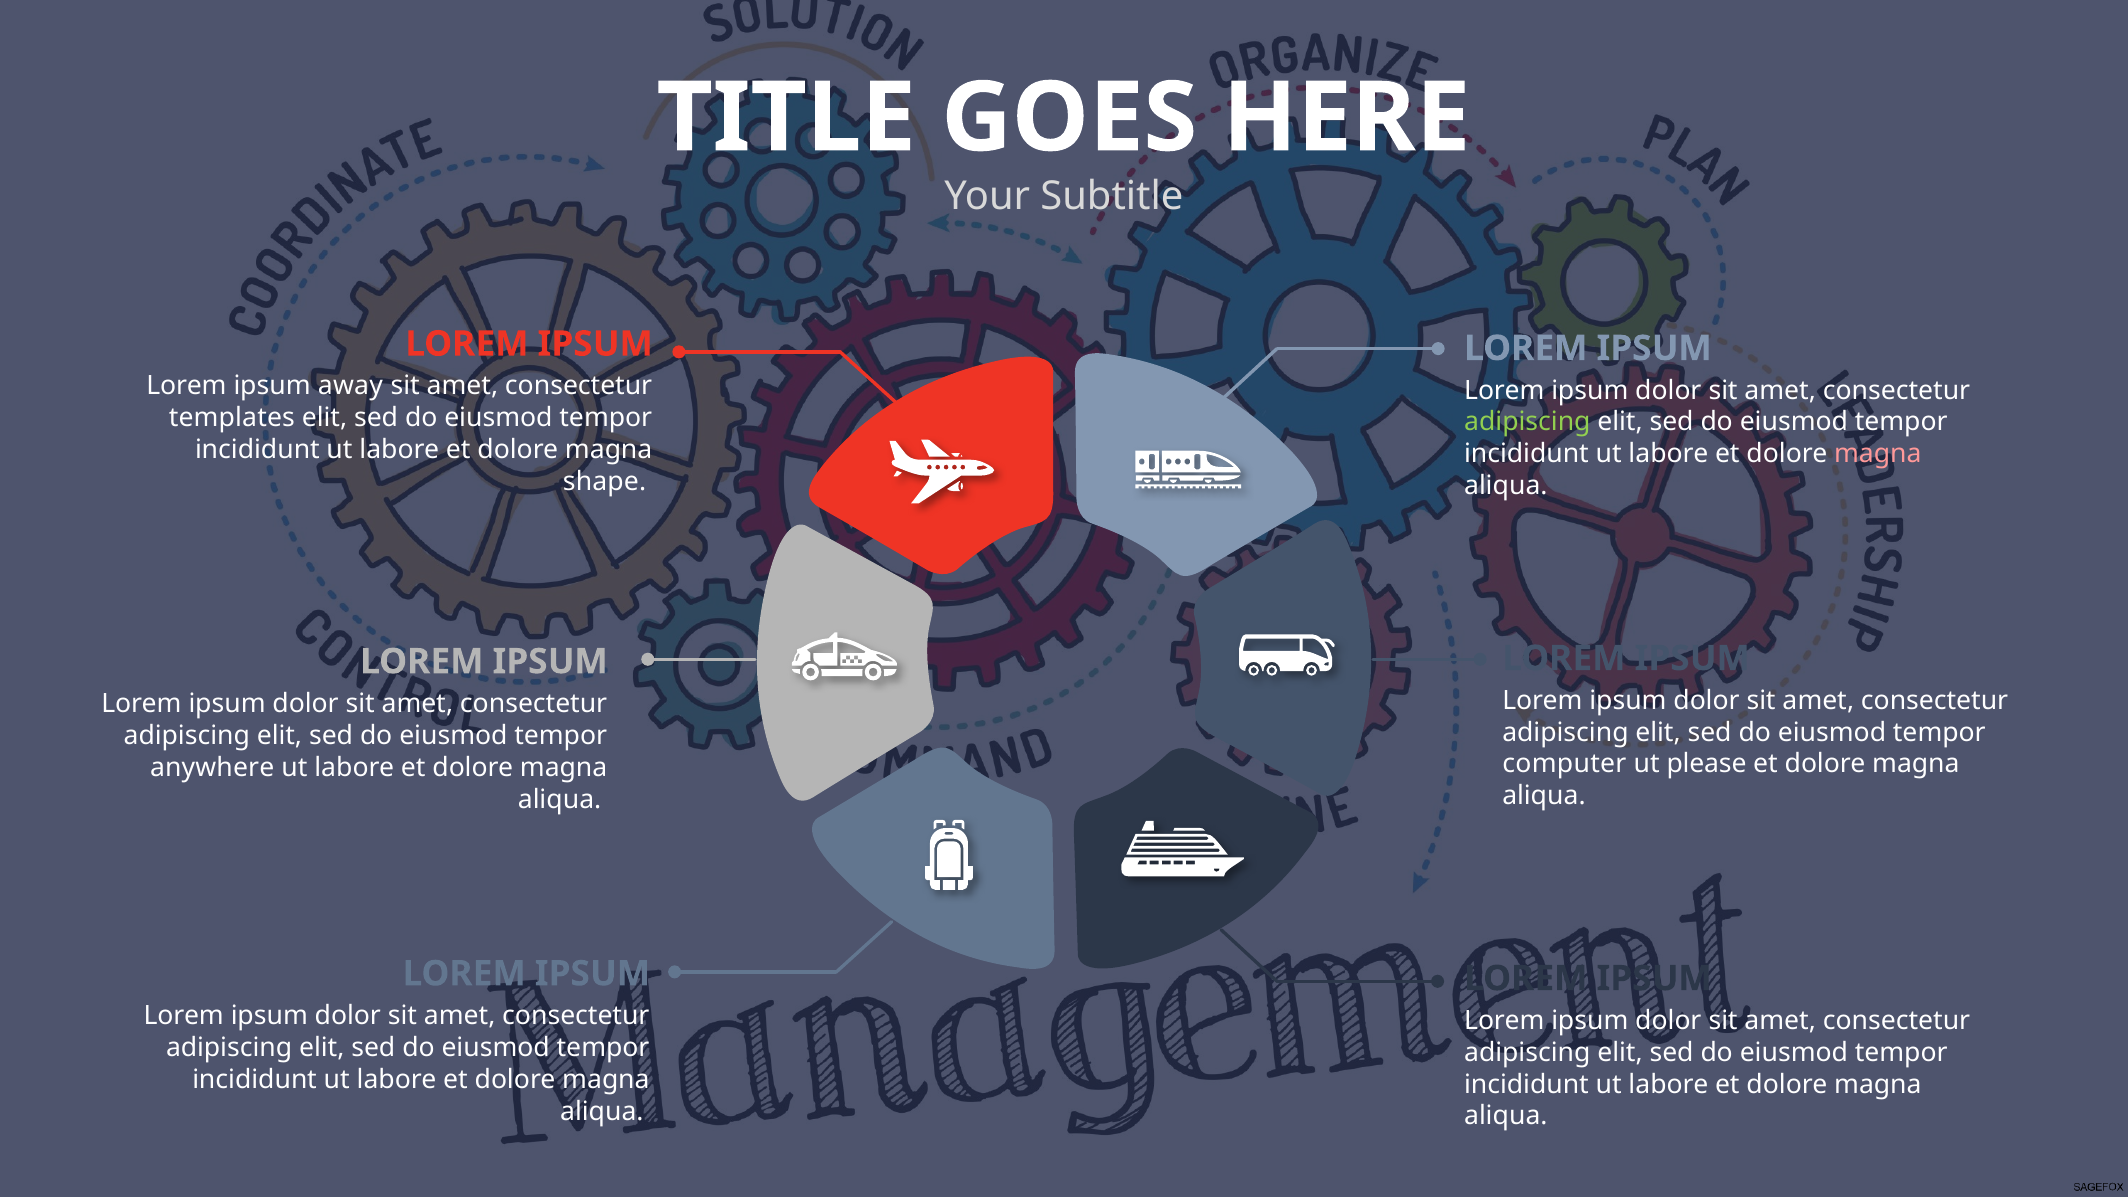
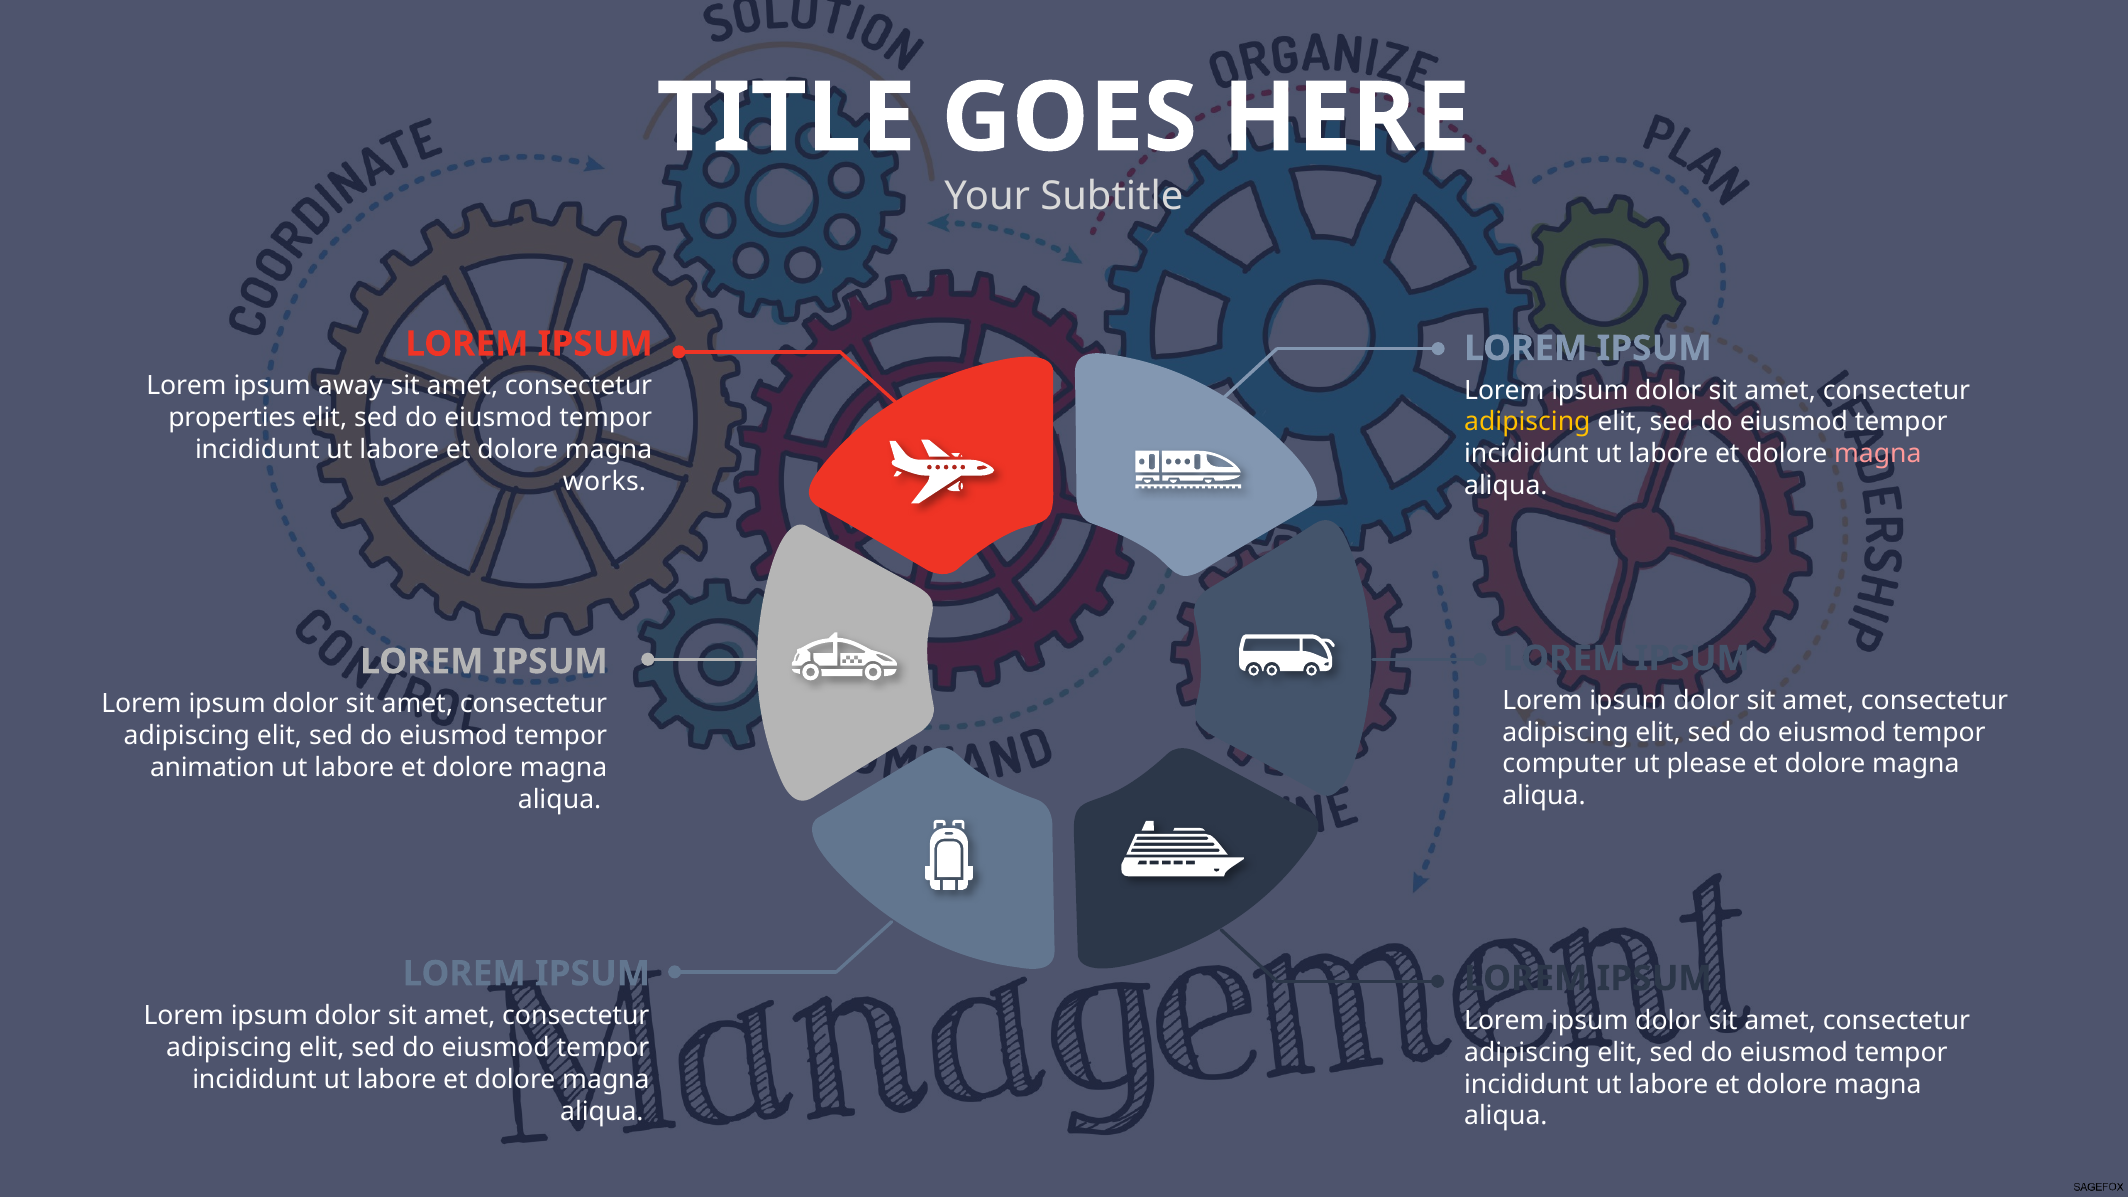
templates: templates -> properties (232, 418)
adipiscing colour: light green -> yellow (1527, 422)
shape: shape -> works (605, 482)
anywhere: anywhere -> animation (212, 767)
